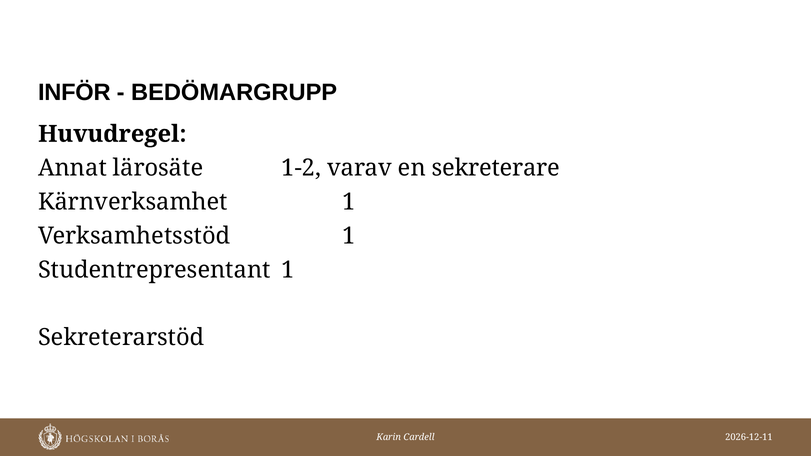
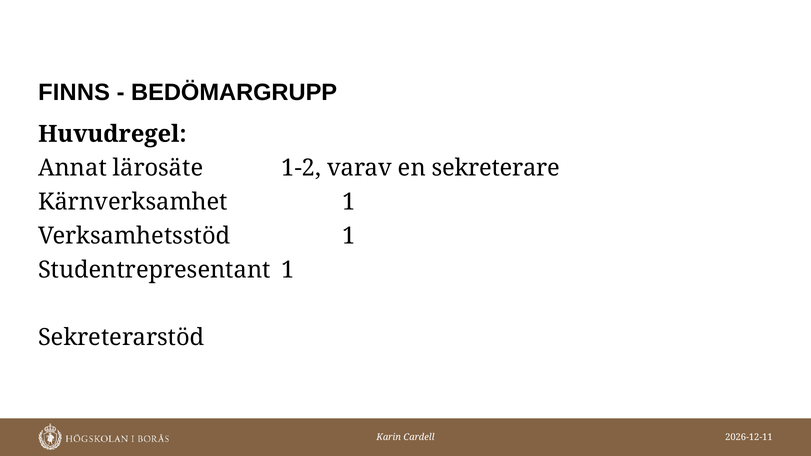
INFÖR: INFÖR -> FINNS (74, 92)
